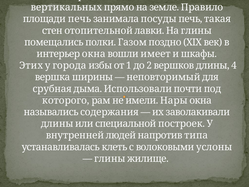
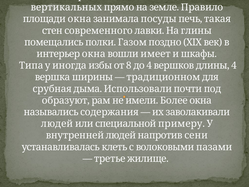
площади печь: печь -> окна (80, 19)
отопительной: отопительной -> современного (99, 31)
Этих: Этих -> Типа (31, 65)
города: города -> иногда (70, 65)
1: 1 -> 8 (129, 65)
до 2: 2 -> 4 (149, 65)
неповторимый: неповторимый -> традиционном (163, 77)
которого: которого -> образуют (66, 100)
Нары: Нары -> Более (174, 100)
длины: длины -> людей (57, 124)
построек: построек -> примеру (182, 124)
типа: типа -> сени (196, 135)
услоны: услоны -> пазами (214, 147)
глины: глины -> третье (110, 158)
